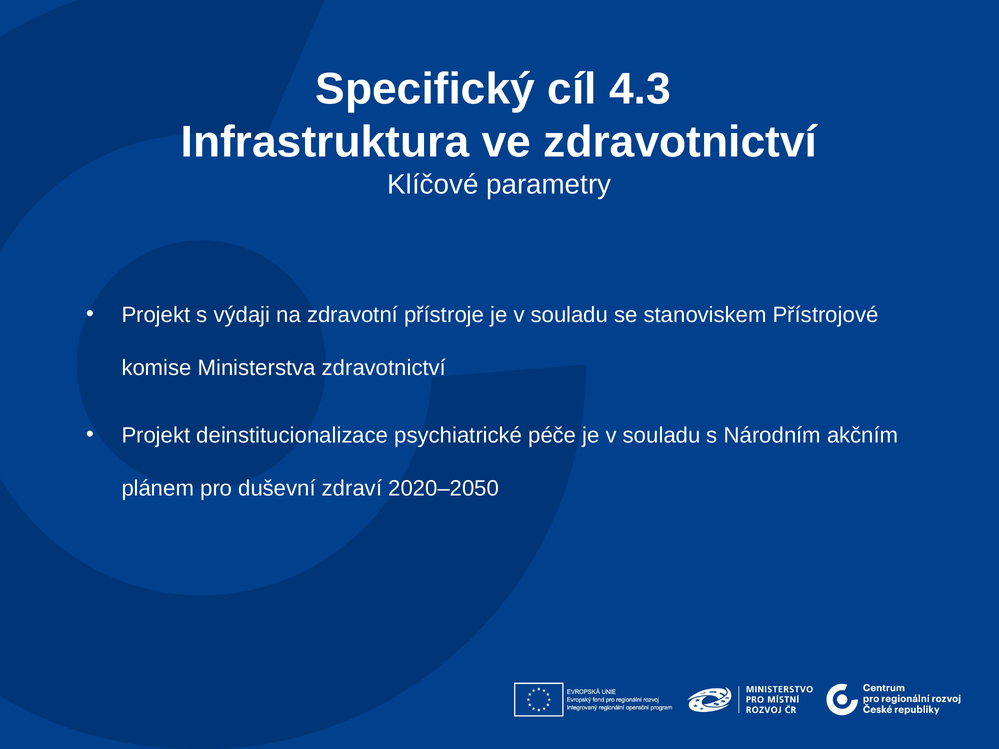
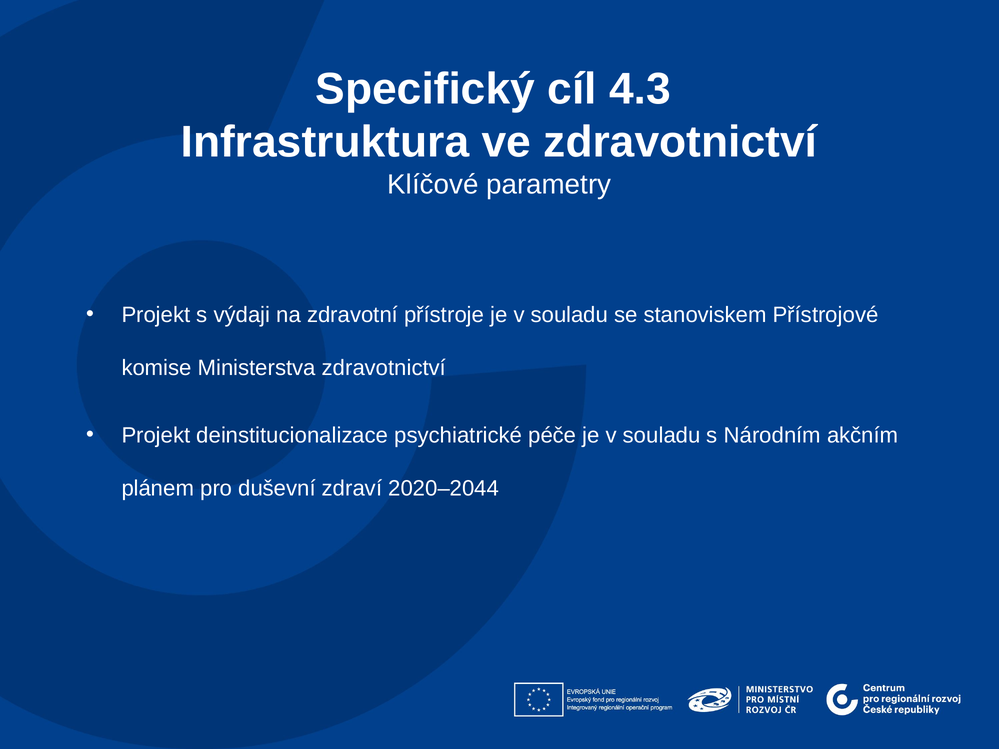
2020–2050: 2020–2050 -> 2020–2044 (444, 489)
